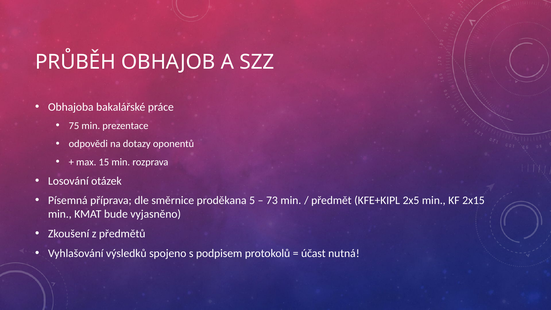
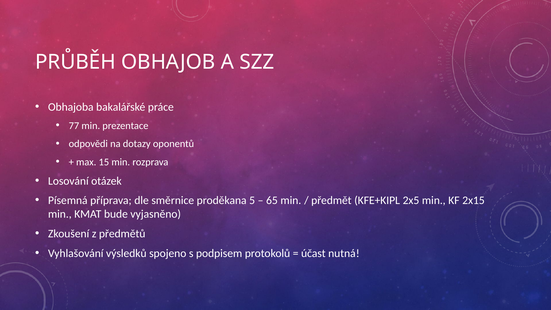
75: 75 -> 77 (74, 126)
73: 73 -> 65 (272, 200)
